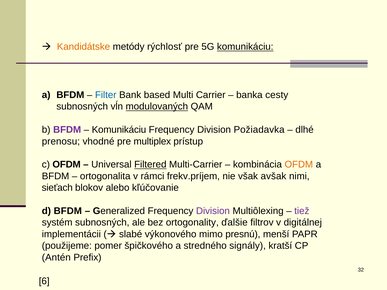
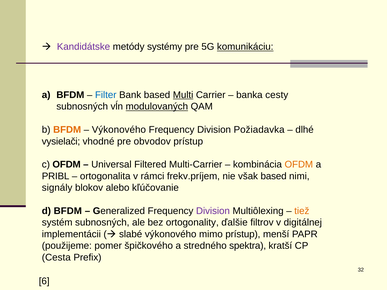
Kandidátske colour: orange -> purple (83, 47)
rýchlosť: rýchlosť -> systémy (165, 47)
Multi underline: none -> present (183, 95)
BFDM colour: purple -> orange (67, 130)
Komunikáciu: Komunikáciu -> Výkonového (119, 130)
prenosu: prenosu -> vysielači (61, 141)
multiplex: multiplex -> obvodov (152, 141)
Filtered underline: present -> none (150, 165)
BFDM: BFDM -> PRIBL (56, 176)
však avšak: avšak -> based (274, 176)
sieťach: sieťach -> signály (57, 188)
tiež colour: purple -> orange (302, 211)
mimo presnú: presnú -> prístup (243, 234)
signály: signály -> spektra (248, 246)
Antén: Antén -> Cesta (56, 258)
